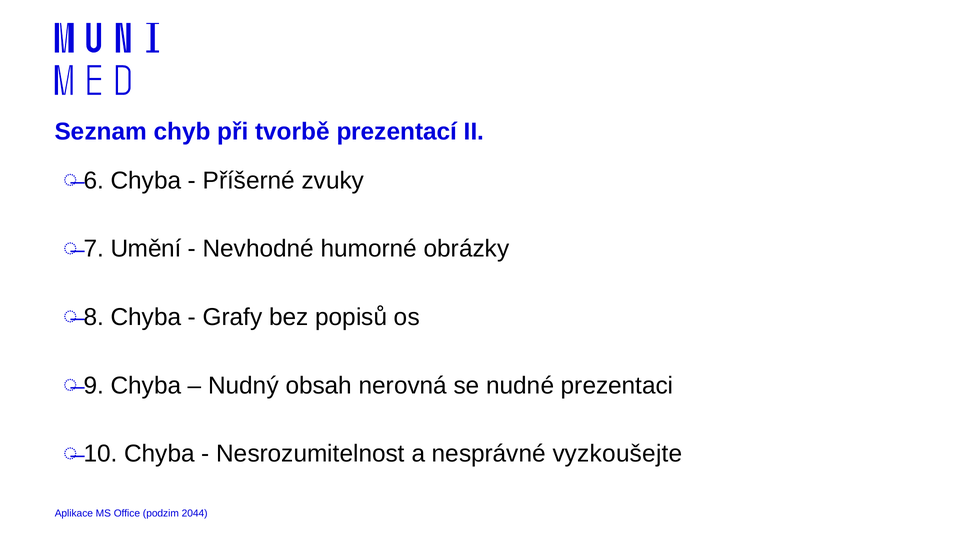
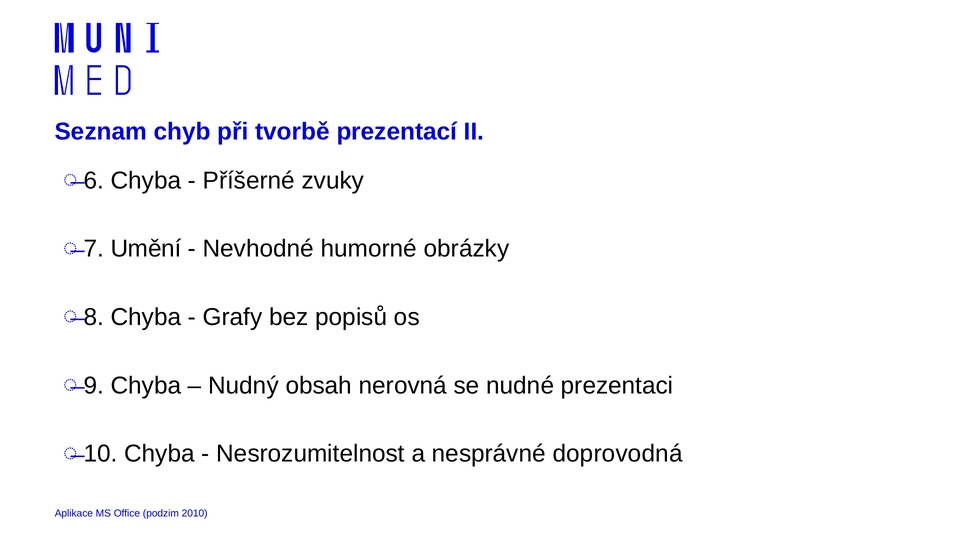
vyzkoušejte: vyzkoušejte -> doprovodná (618, 454)
2044: 2044 -> 2010 (195, 513)
